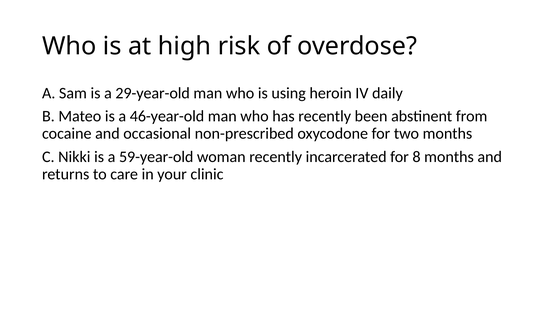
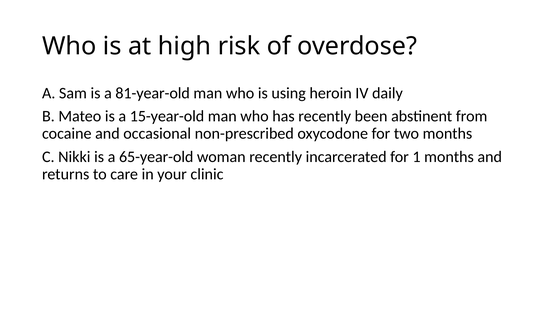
29-year-old: 29-year-old -> 81-year-old (153, 93)
46-year-old: 46-year-old -> 15-year-old (167, 116)
59-year-old: 59-year-old -> 65-year-old (156, 157)
8: 8 -> 1 (417, 157)
